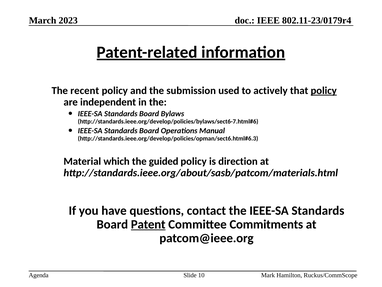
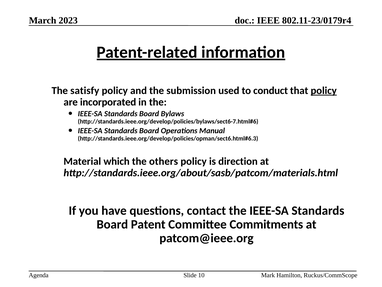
recent: recent -> satisfy (85, 90)
actively: actively -> conduct (271, 90)
independent: independent -> incorporated (108, 102)
guided: guided -> others (164, 161)
Patent underline: present -> none (148, 224)
